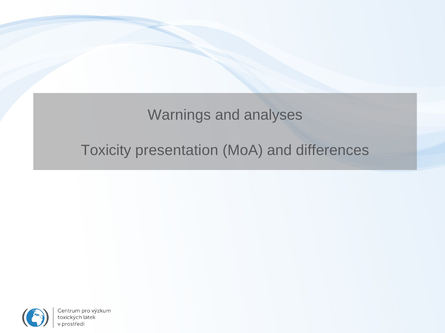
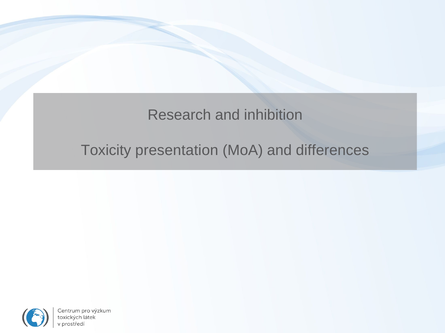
Warnings: Warnings -> Research (179, 115)
analyses: analyses -> inhibition (273, 115)
